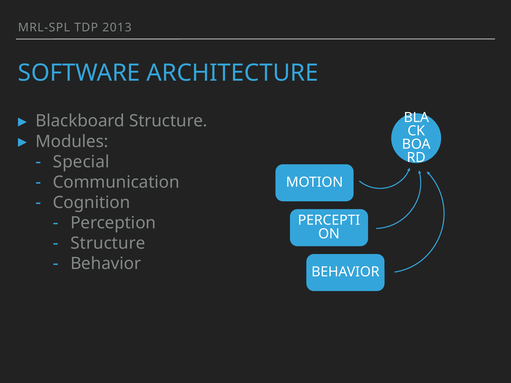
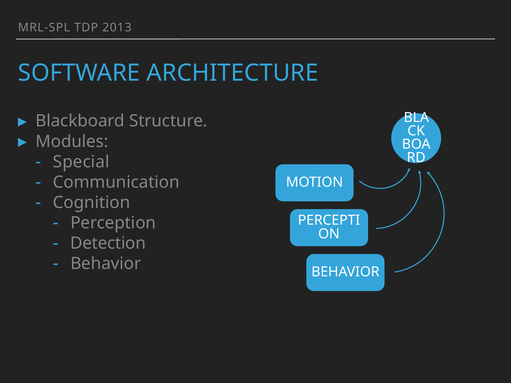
Structure: Structure -> Detection (108, 243)
